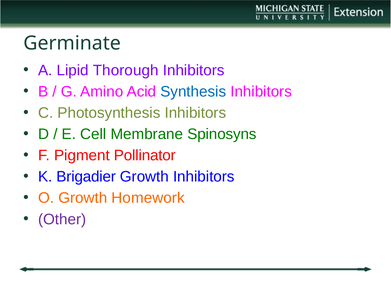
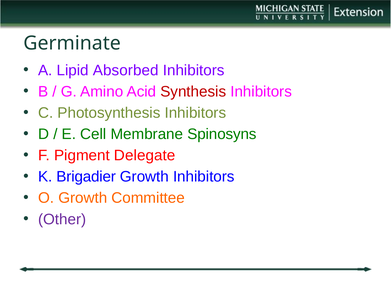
Thorough: Thorough -> Absorbed (126, 70)
Synthesis colour: blue -> red (193, 92)
Pollinator: Pollinator -> Delegate (145, 156)
Homework: Homework -> Committee (148, 198)
